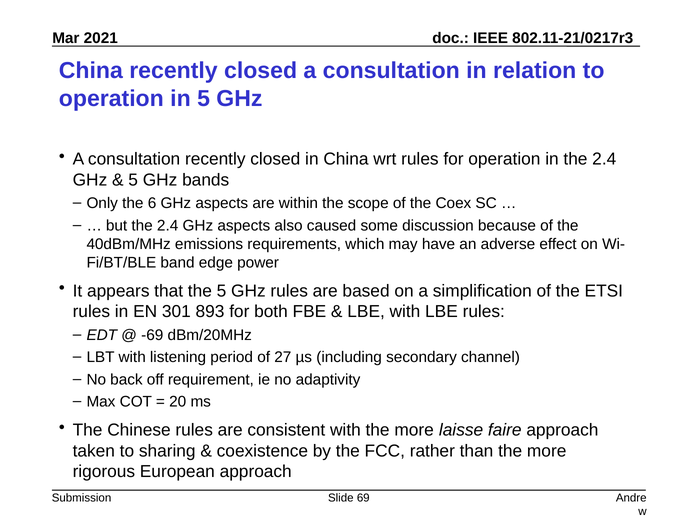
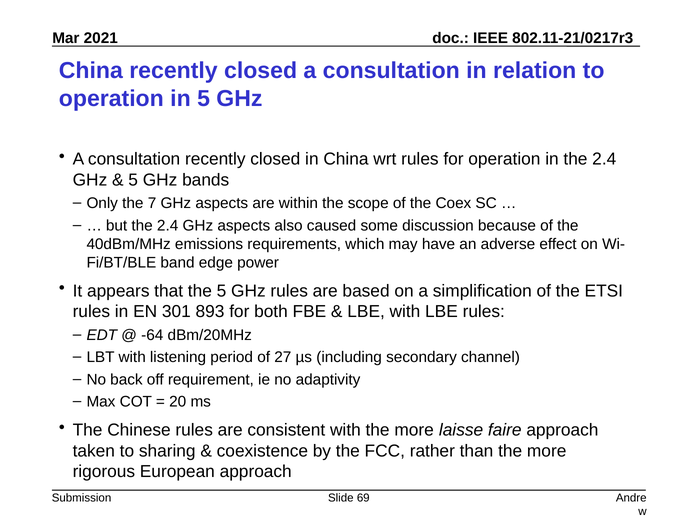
6: 6 -> 7 (152, 203)
-69: -69 -> -64 (152, 335)
